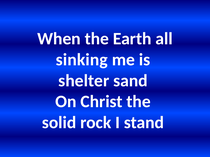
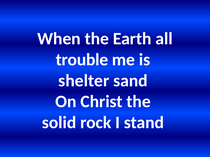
sinking: sinking -> trouble (82, 60)
